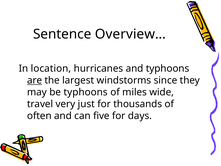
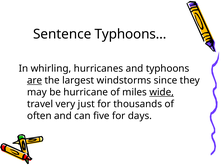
Overview…: Overview… -> Typhoons… (131, 34)
location: location -> whirling (51, 68)
be typhoons: typhoons -> hurricane (86, 92)
wide underline: none -> present (162, 92)
